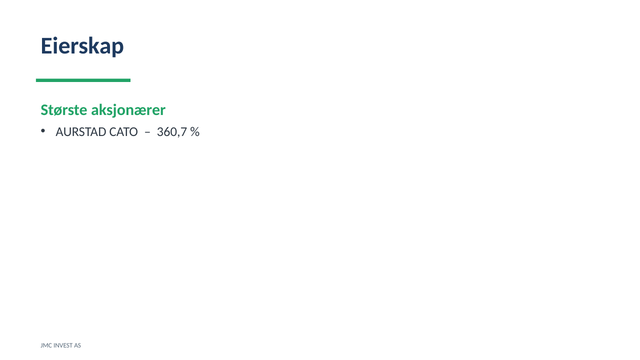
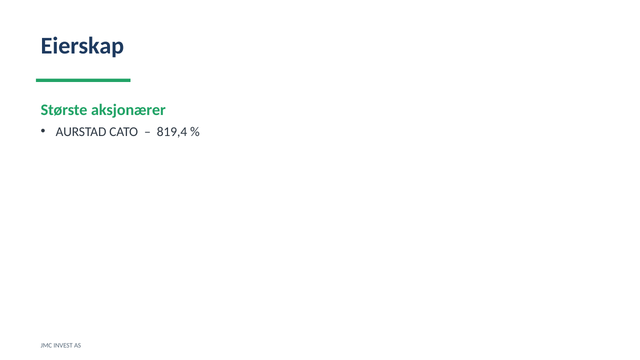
360,7: 360,7 -> 819,4 (172, 132)
